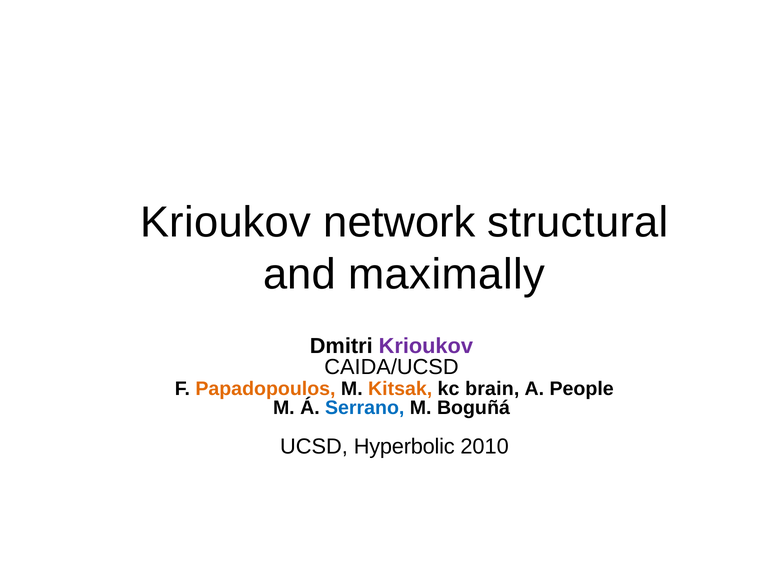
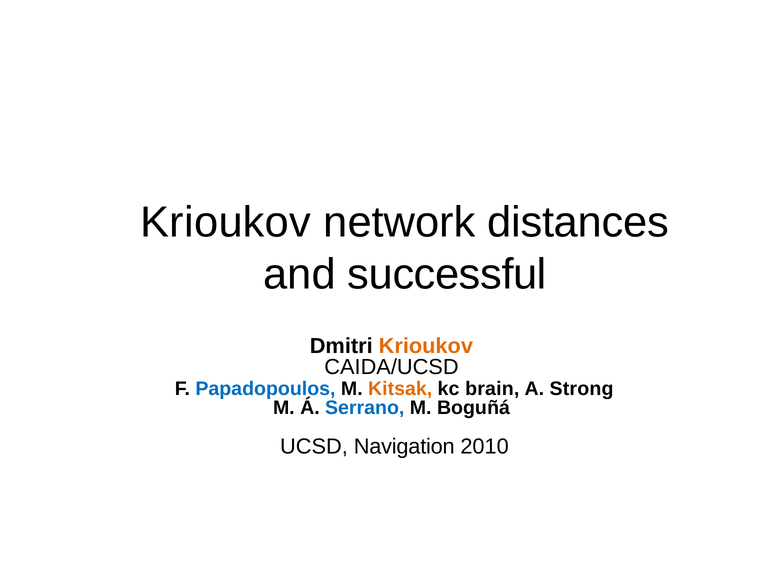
structural: structural -> distances (578, 222)
maximally: maximally -> successful (447, 274)
Krioukov colour: purple -> orange (426, 346)
Papadopoulos colour: orange -> blue (265, 389)
People: People -> Strong (582, 389)
Hyperbolic: Hyperbolic -> Navigation (404, 447)
